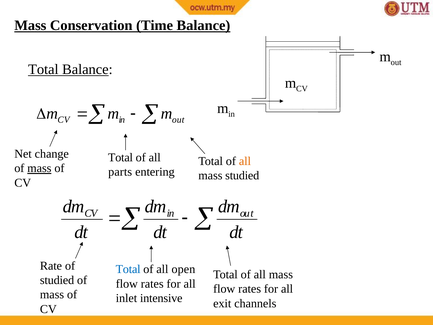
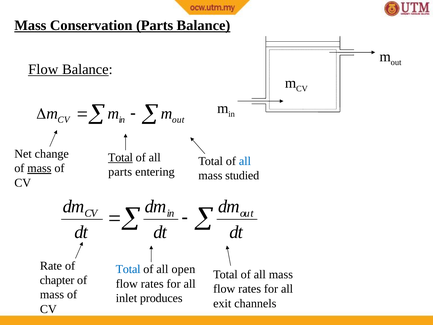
Conservation Time: Time -> Parts (155, 25)
Total: Total -> Flow (43, 69)
Total underline: none -> present (120, 157)
all colour: orange -> blue (245, 161)
studied: studied -> chapter (57, 280)
intensive: intensive -> produces (161, 298)
